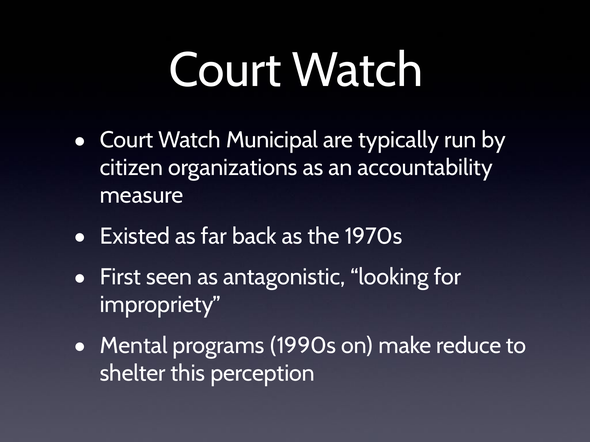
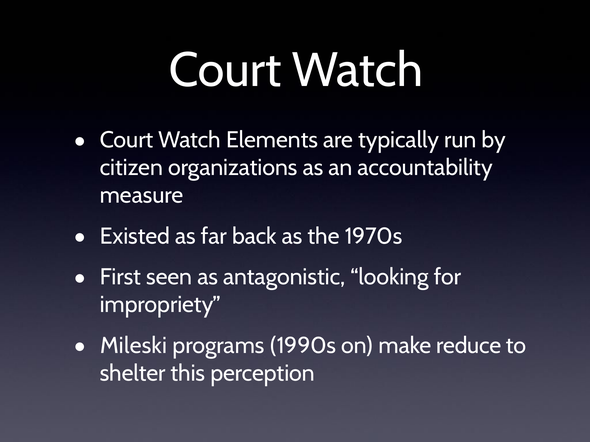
Municipal: Municipal -> Elements (272, 140)
Mental: Mental -> Mileski (134, 346)
